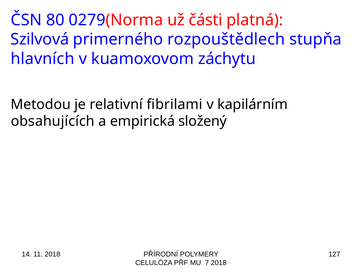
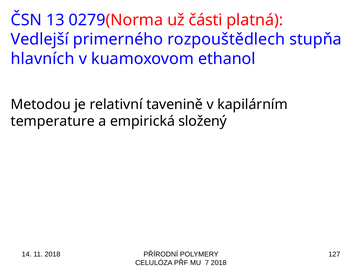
80: 80 -> 13 (55, 20)
Szilvová: Szilvová -> Vedlejší (40, 39)
záchytu: záchytu -> ethanol (227, 59)
fibrilami: fibrilami -> tavenině (175, 104)
obsahujících: obsahujících -> temperature (53, 121)
